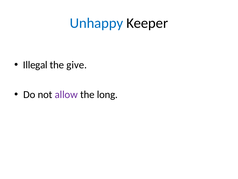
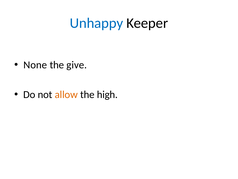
Illegal: Illegal -> None (35, 65)
allow colour: purple -> orange (66, 94)
long: long -> high (107, 94)
